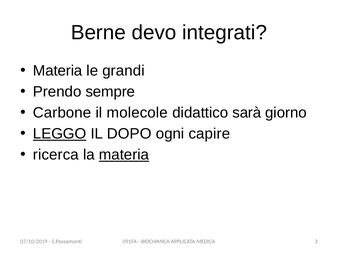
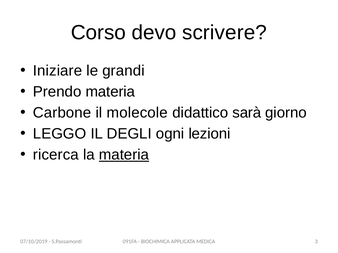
Berne: Berne -> Corso (98, 33)
integrati: integrati -> scrivere (224, 33)
Materia: Materia -> Iniziare (58, 71)
Prendo sempre: sempre -> materia (110, 92)
LEGGO underline: present -> none (60, 134)
DOPO: DOPO -> DEGLI (129, 134)
capire: capire -> lezioni (209, 134)
